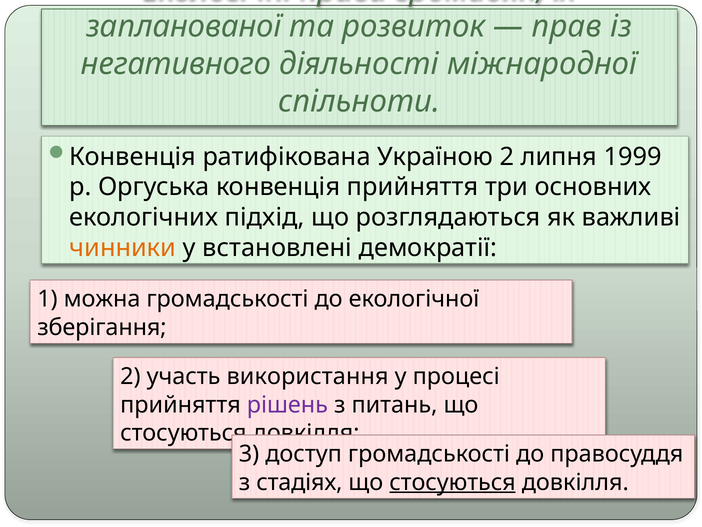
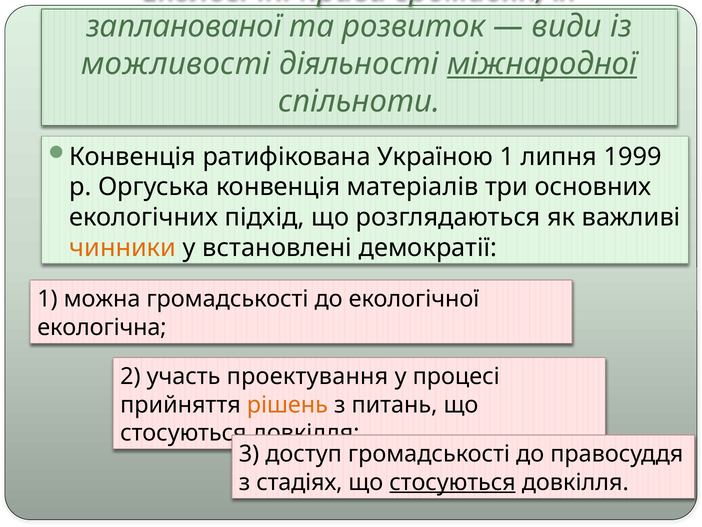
прав: прав -> види (567, 27)
негативного: негативного -> можливості (176, 64)
міжнародної underline: none -> present (542, 64)
Україною 2: 2 -> 1 (507, 157)
конвенція прийняття: прийняття -> матеріалів (413, 187)
зберігання: зберігання -> екологічна (102, 327)
використання: використання -> проектування (307, 376)
рішень colour: purple -> orange (287, 404)
